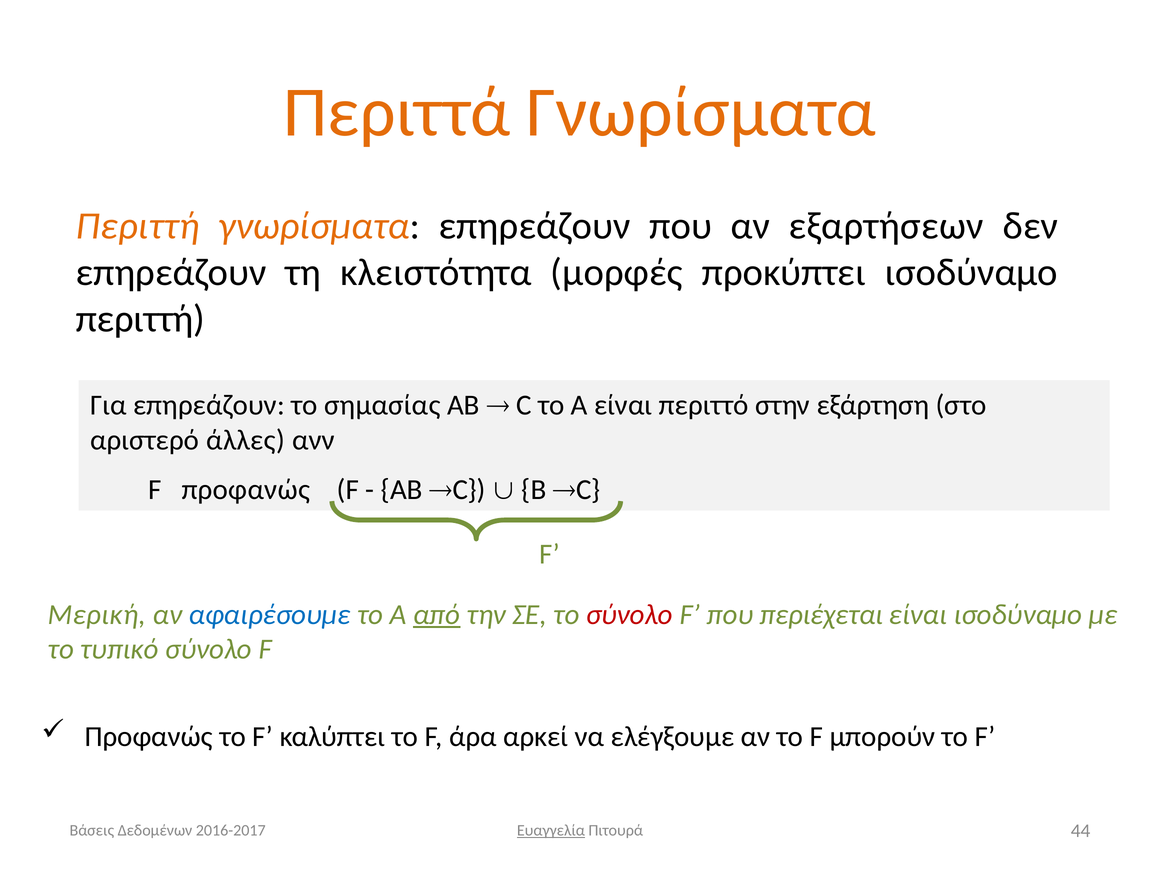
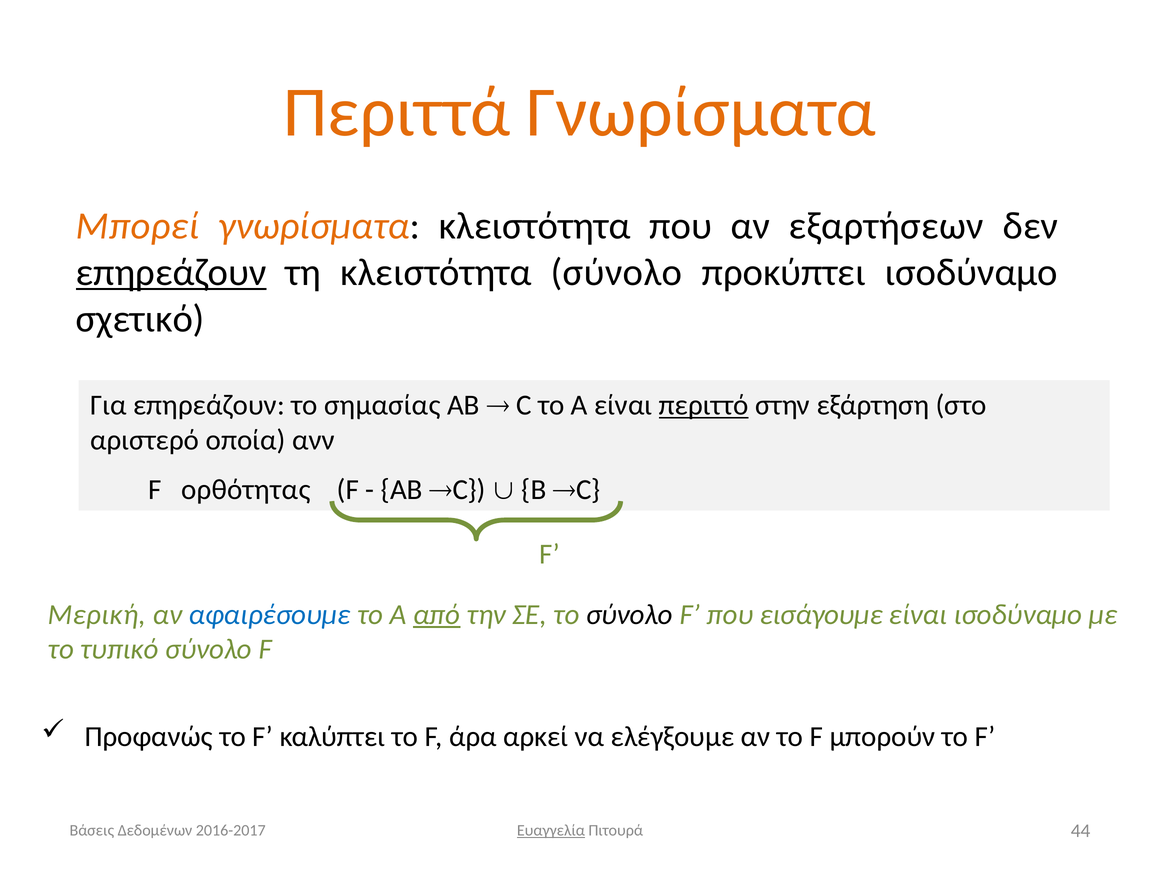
Περιττή: Περιττή -> Μπορεί (138, 226)
γνωρίσματα επηρεάζουν: επηρεάζουν -> κλειστότητα (535, 226)
επηρεάζουν underline: none -> present (171, 272)
κλειστότητα μορφές: μορφές -> σύνολο (617, 272)
περιττή: περιττή -> σχετικό (140, 319)
περιττό underline: none -> present (704, 405)
άλλες: άλλες -> οποία (246, 440)
F προφανώς: προφανώς -> ορθότητας (246, 490)
σύνολο colour: red -> black (629, 614)
περιέχεται: περιέχεται -> εισάγουμε (821, 614)
